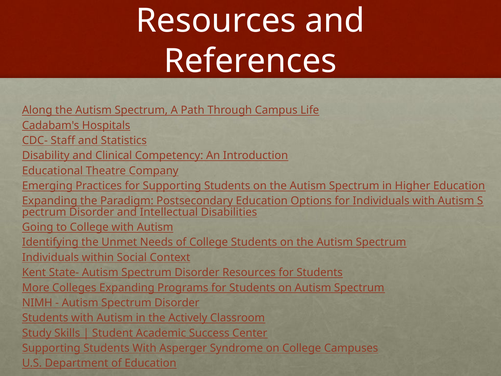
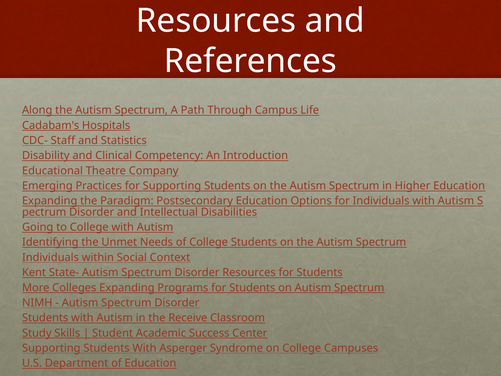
Actively: Actively -> Receive (188, 318)
